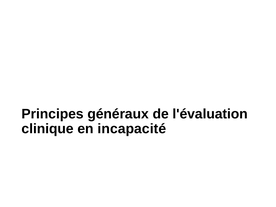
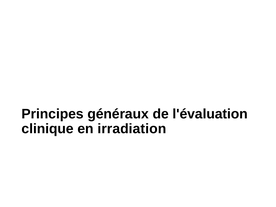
incapacité: incapacité -> irradiation (132, 129)
